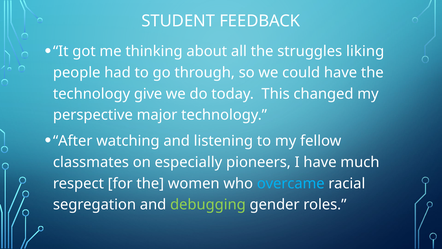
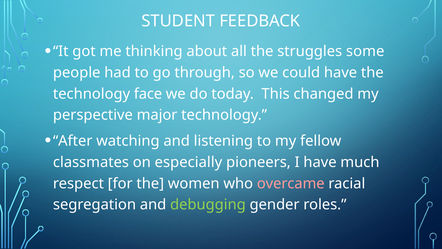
liking: liking -> some (365, 51)
give: give -> face (148, 94)
overcame colour: light blue -> pink (291, 183)
